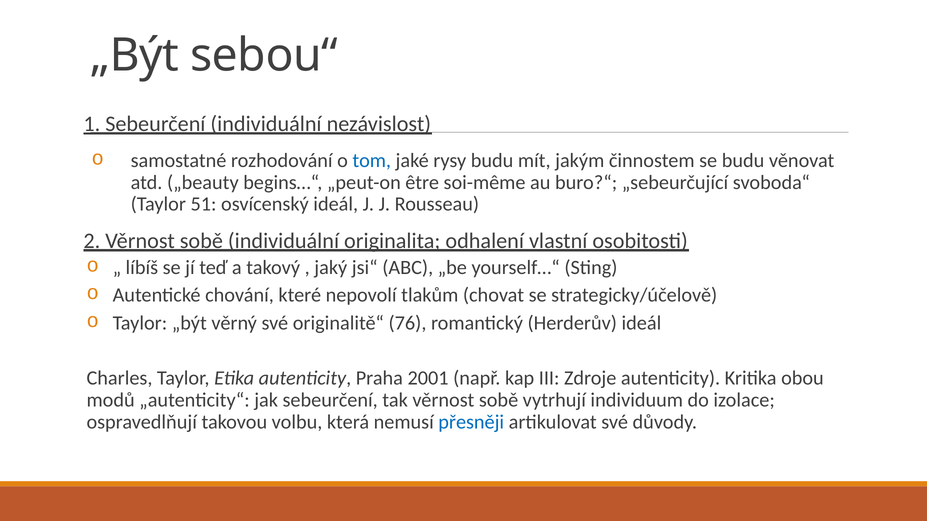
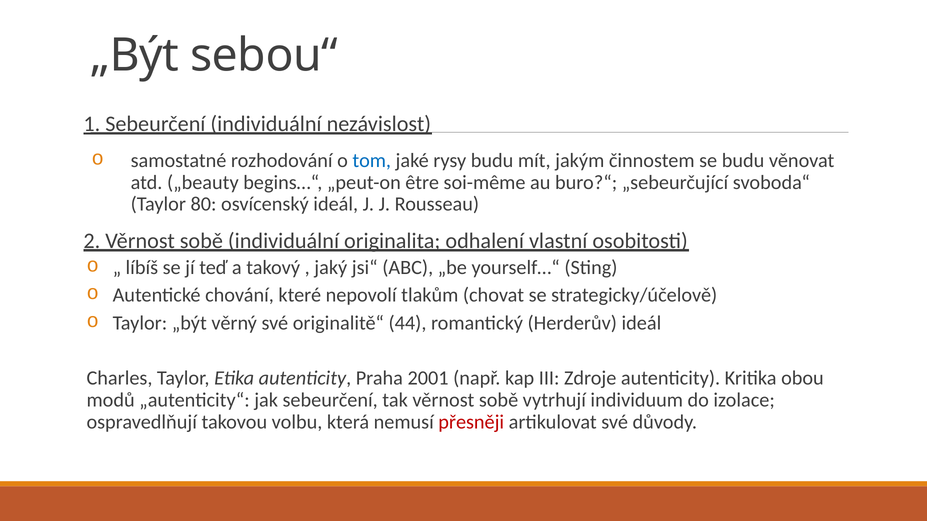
51: 51 -> 80 (204, 204)
76: 76 -> 44 (407, 323)
přesněji colour: blue -> red (471, 422)
